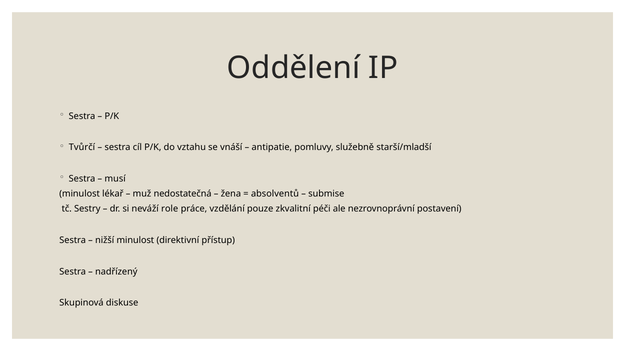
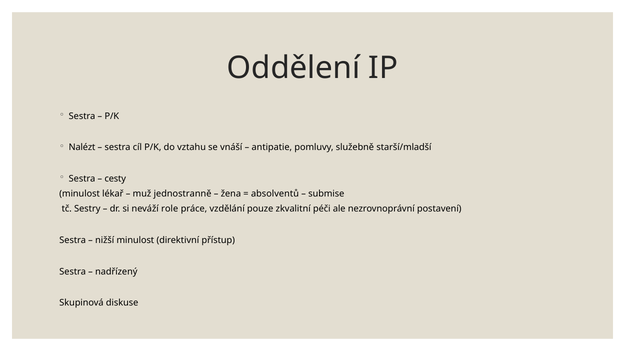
Tvůrčí: Tvůrčí -> Nalézt (82, 148)
musí: musí -> cesty (115, 179)
nedostatečná: nedostatečná -> jednostranně (183, 194)
